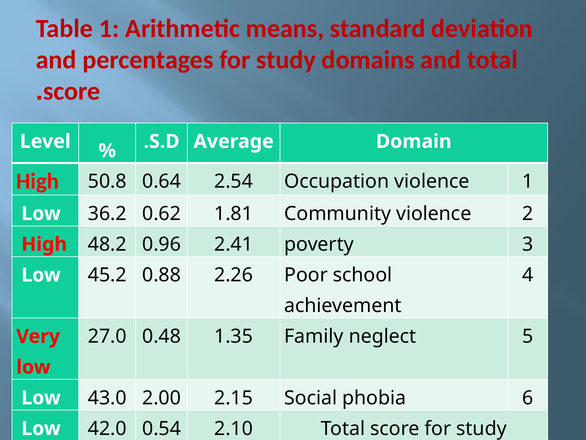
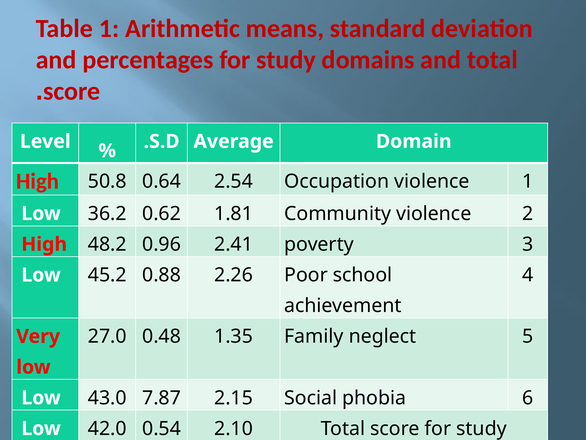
2.00: 2.00 -> 7.87 (162, 397)
